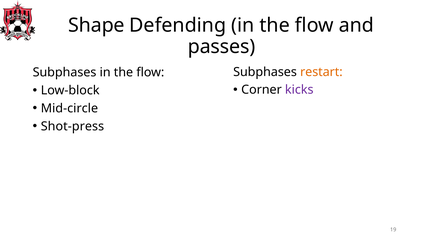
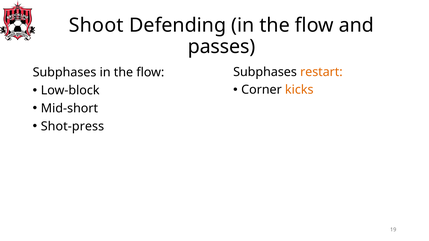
Shape: Shape -> Shoot (96, 25)
kicks colour: purple -> orange (299, 90)
Mid-circle: Mid-circle -> Mid-short (69, 109)
